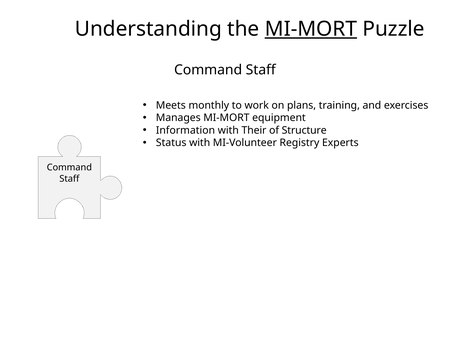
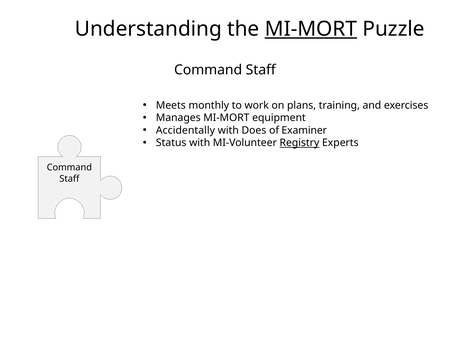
Information: Information -> Accidentally (185, 130)
Their: Their -> Does (254, 130)
Structure: Structure -> Examiner (304, 130)
Registry underline: none -> present (299, 143)
